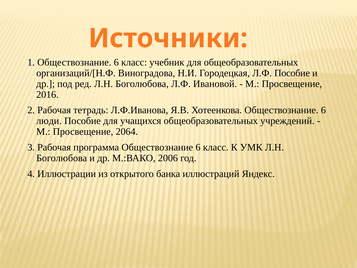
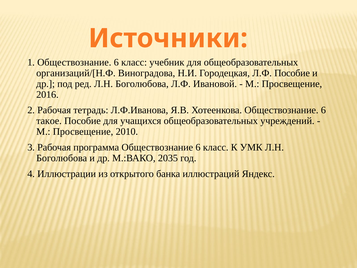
люди: люди -> такое (49, 121)
2064: 2064 -> 2010 (127, 132)
2006: 2006 -> 2035 (168, 158)
